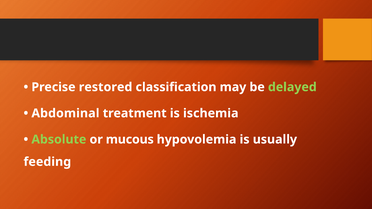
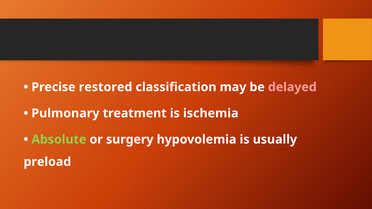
delayed colour: light green -> pink (292, 87)
Abdominal: Abdominal -> Pulmonary (65, 113)
mucous: mucous -> surgery (130, 140)
feeding: feeding -> preload (47, 162)
